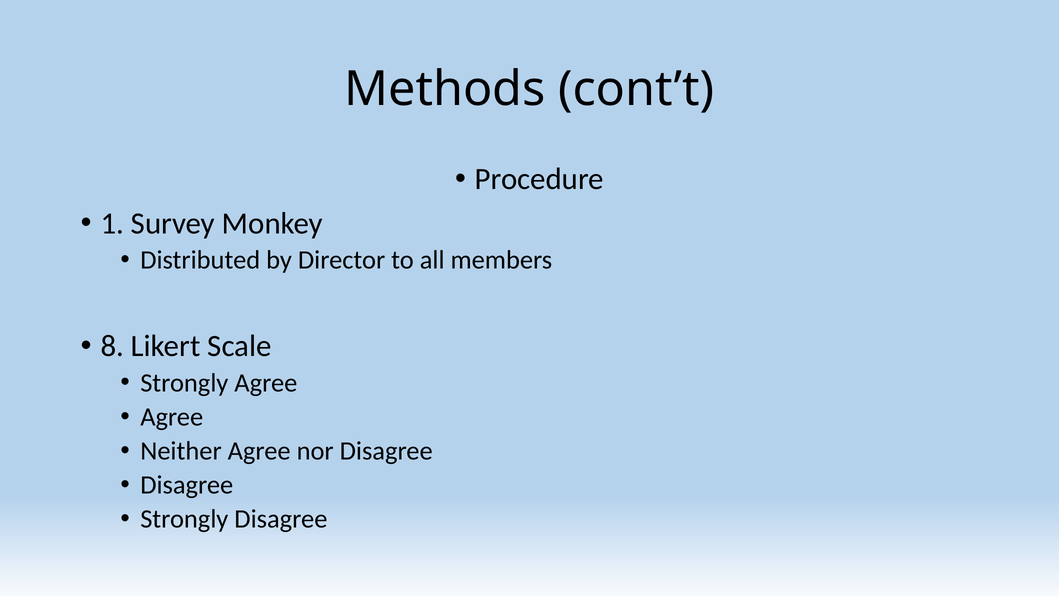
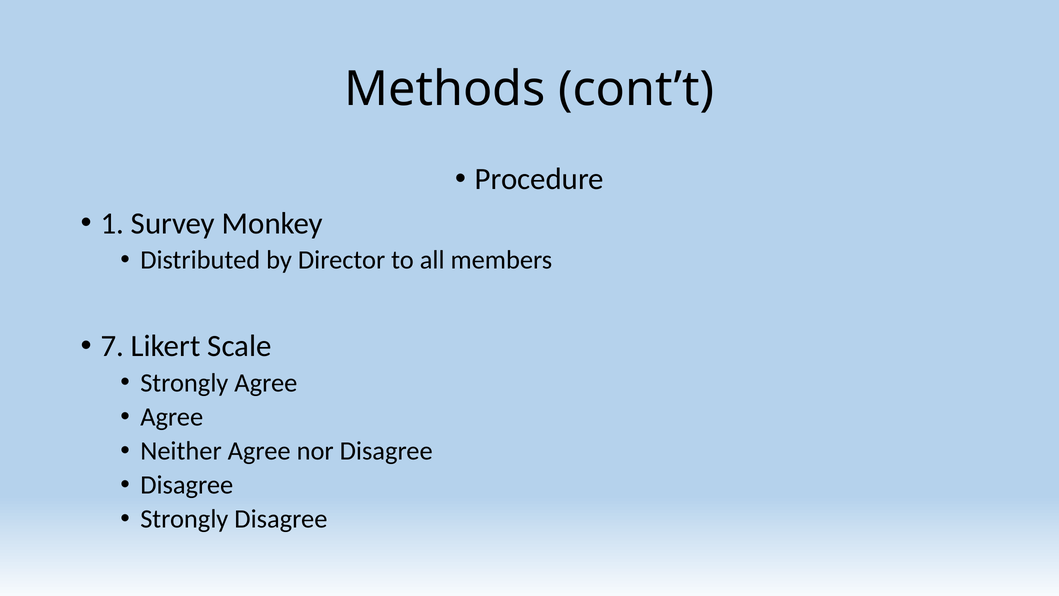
8: 8 -> 7 (112, 346)
